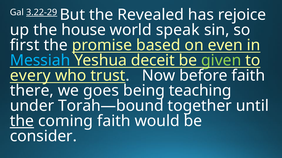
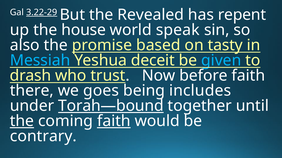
rejoice: rejoice -> repent (242, 15)
first: first -> also (25, 45)
even: even -> tasty (225, 45)
given colour: light green -> light blue (221, 61)
every: every -> drash (30, 76)
teaching: teaching -> includes (200, 91)
Torah—bound underline: none -> present (111, 106)
faith underline: none -> present (114, 121)
consider: consider -> contrary (43, 137)
